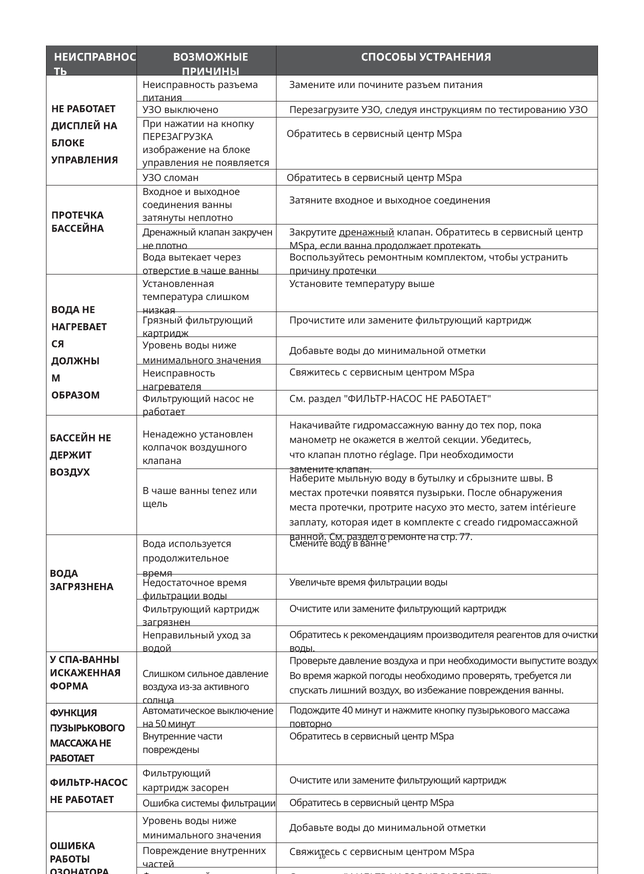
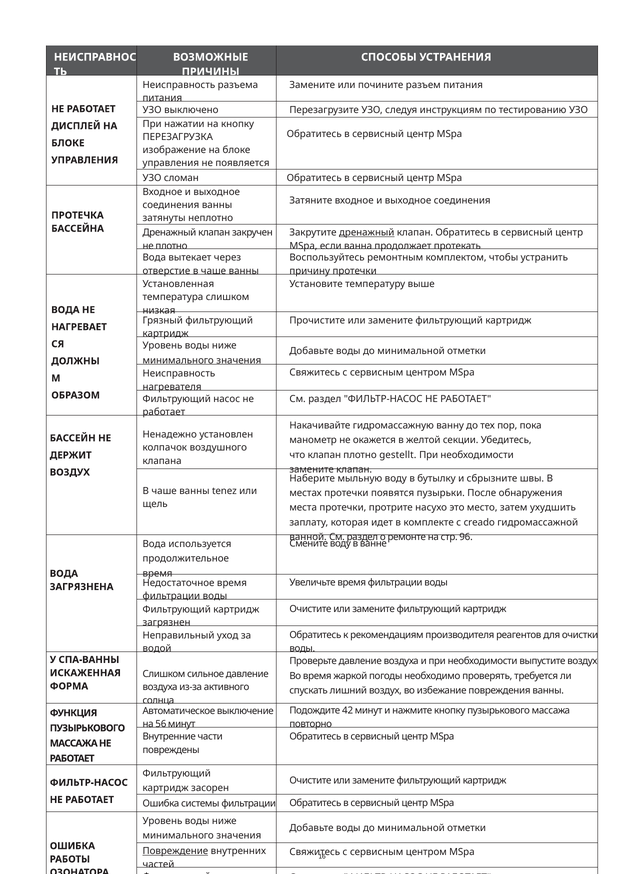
réglage: réglage -> gestellt (398, 455)
intérieure: intérieure -> ухудшить (553, 508)
77: 77 -> 96 (466, 537)
40: 40 -> 42 (348, 711)
50: 50 -> 56 (161, 725)
Повреждение underline: none -> present (175, 852)
